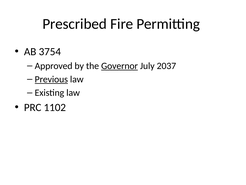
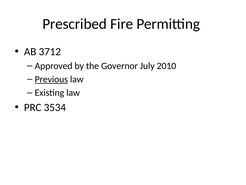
3754: 3754 -> 3712 (50, 52)
Governor underline: present -> none (120, 66)
2037: 2037 -> 2010 (166, 66)
1102: 1102 -> 3534 (55, 107)
